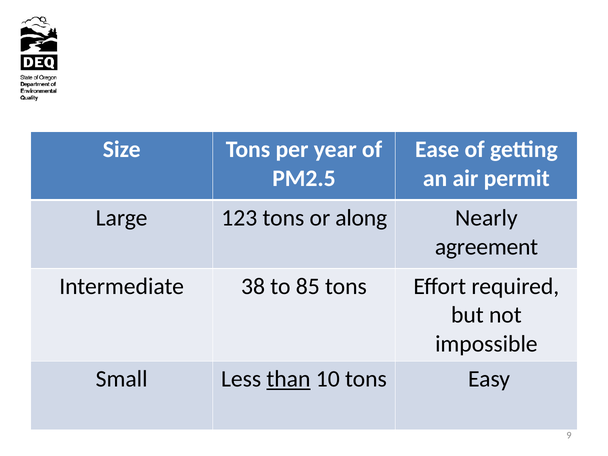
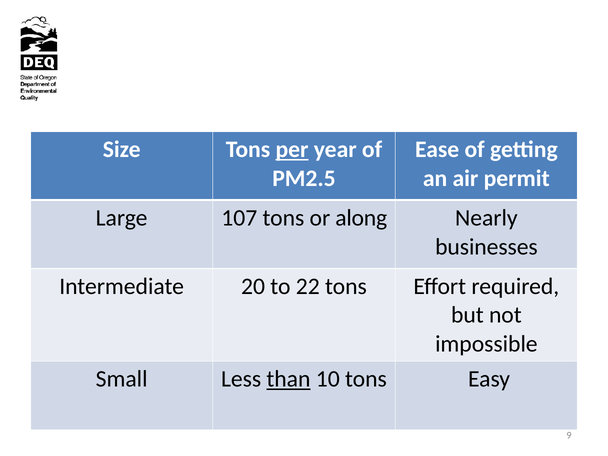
per underline: none -> present (292, 149)
123: 123 -> 107 (239, 218)
agreement: agreement -> businesses (486, 247)
38: 38 -> 20 (253, 286)
85: 85 -> 22 (308, 286)
